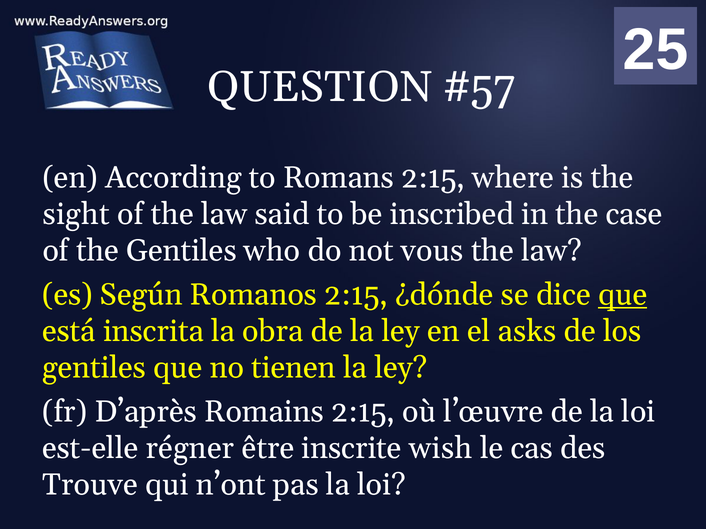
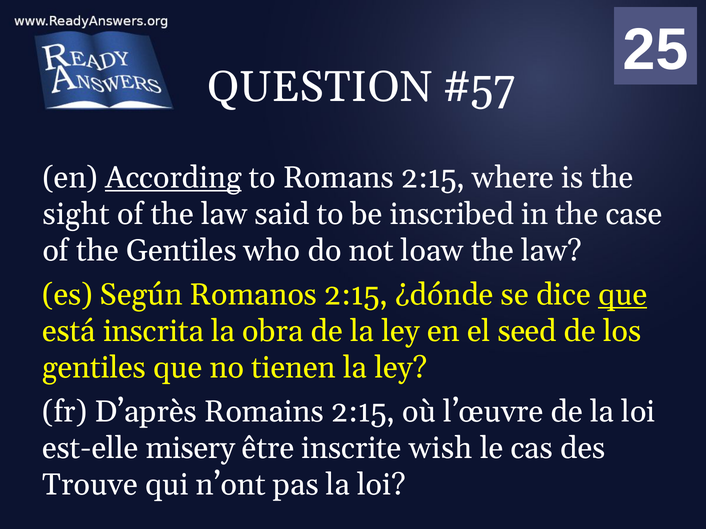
According underline: none -> present (173, 178)
vous: vous -> loaw (432, 251)
asks: asks -> seed (527, 332)
régner: régner -> misery (190, 449)
